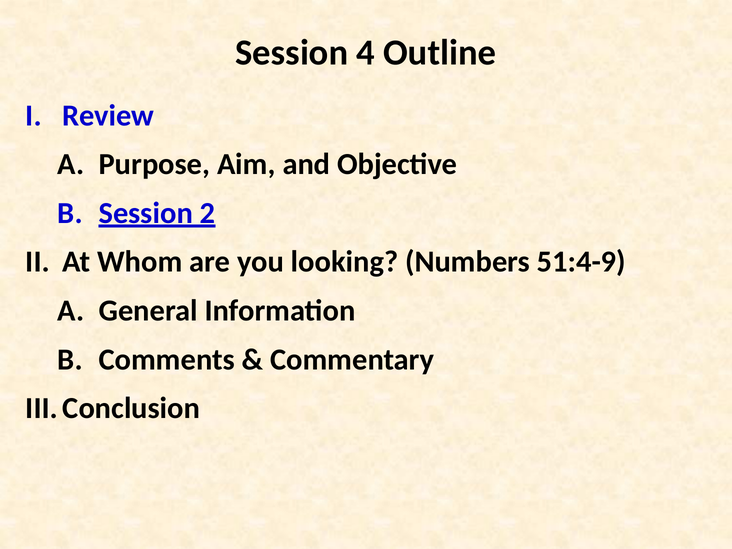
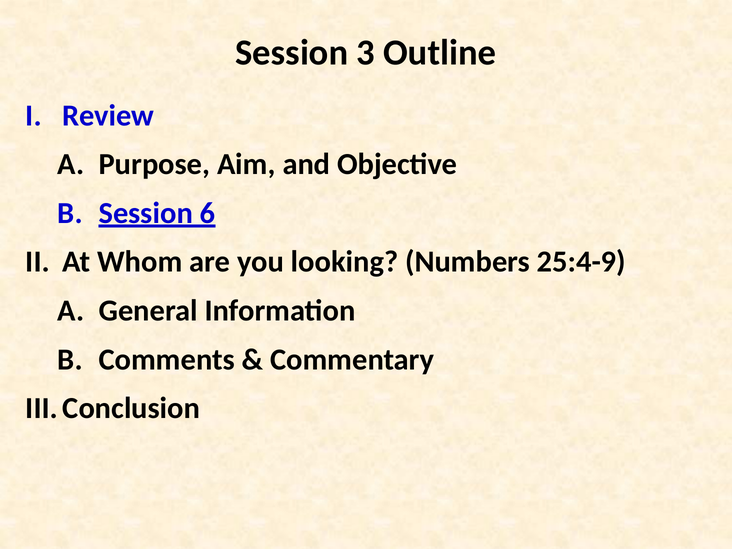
4: 4 -> 3 (366, 53)
2: 2 -> 6 (207, 213)
51:4-9: 51:4-9 -> 25:4-9 (581, 262)
